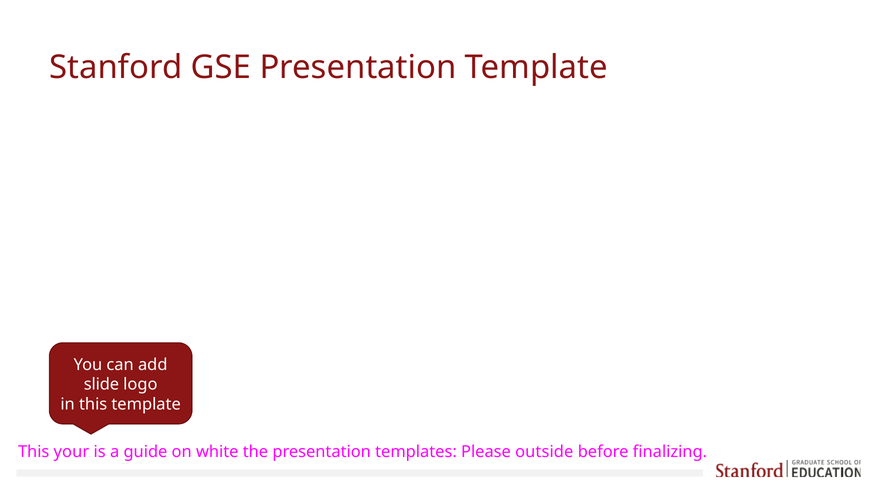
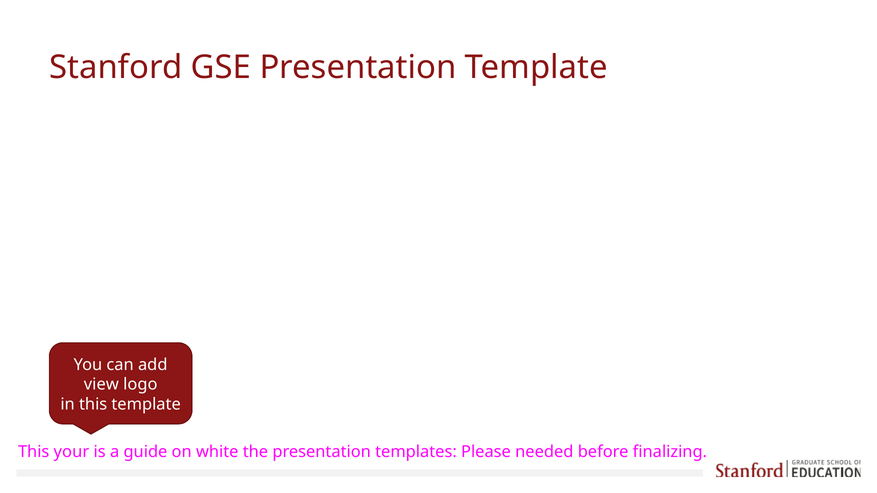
slide: slide -> view (101, 385)
outside: outside -> needed (544, 452)
